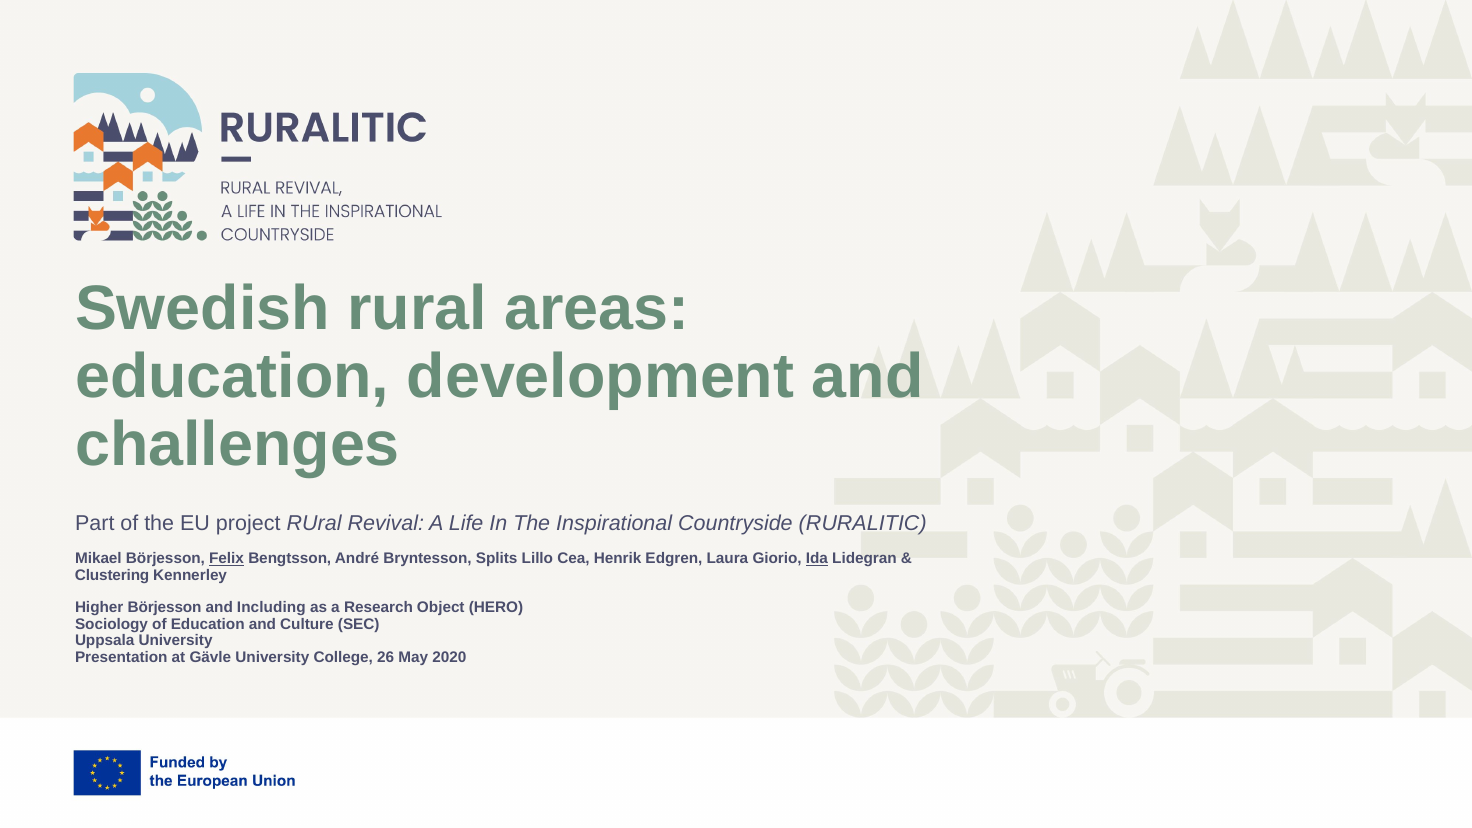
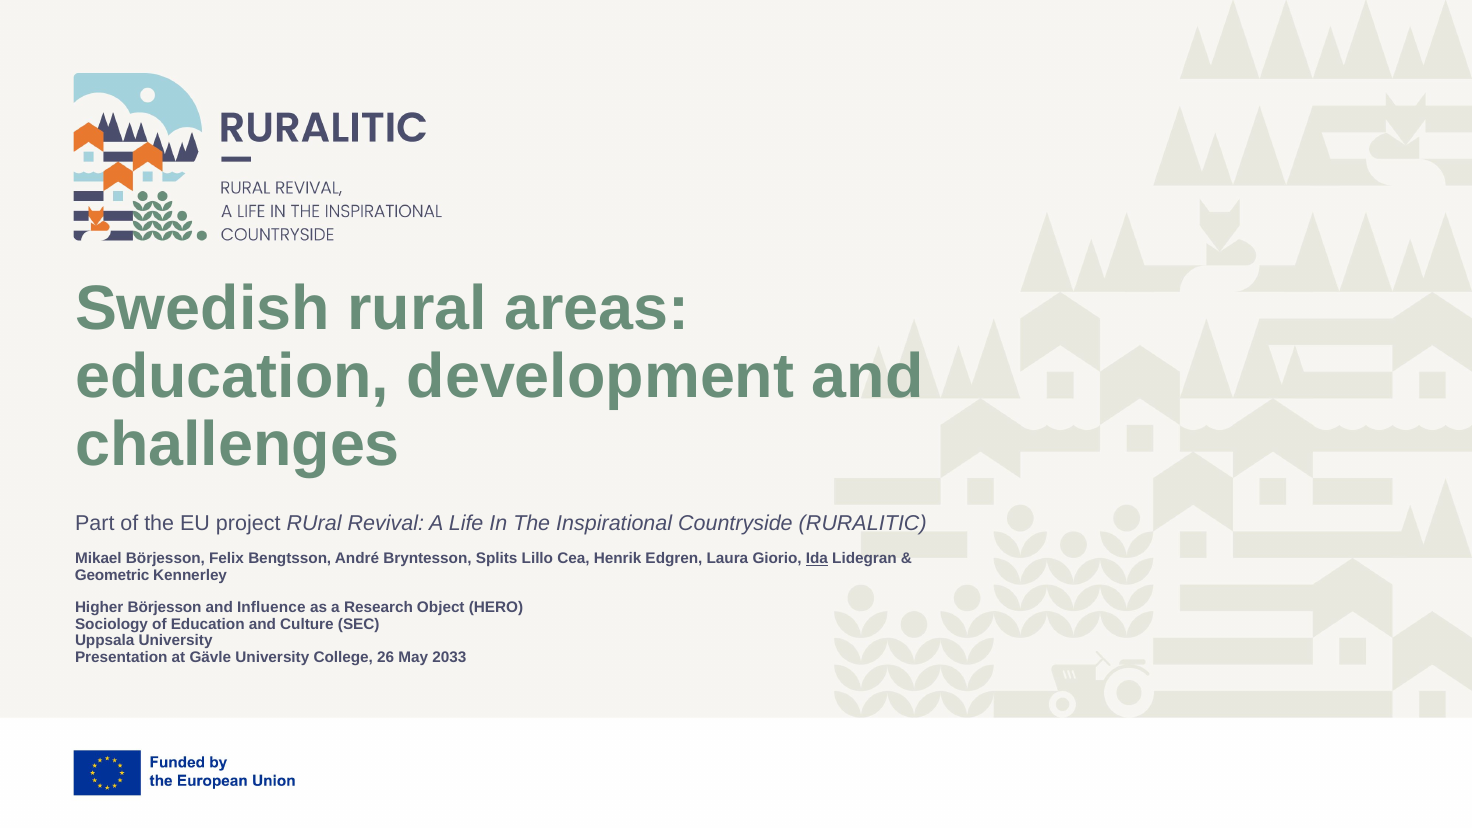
Felix underline: present -> none (227, 559)
Clustering: Clustering -> Geometric (112, 575)
Including: Including -> Influence (271, 607)
2020: 2020 -> 2033 (449, 657)
